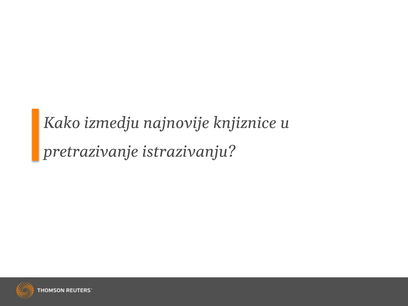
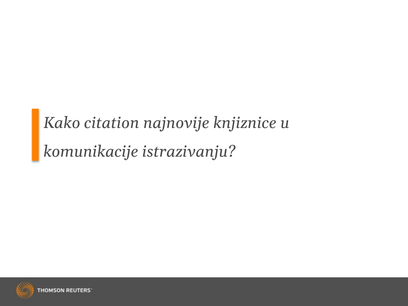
izmedju: izmedju -> citation (112, 123)
pretrazivanje: pretrazivanje -> komunikacije (91, 152)
